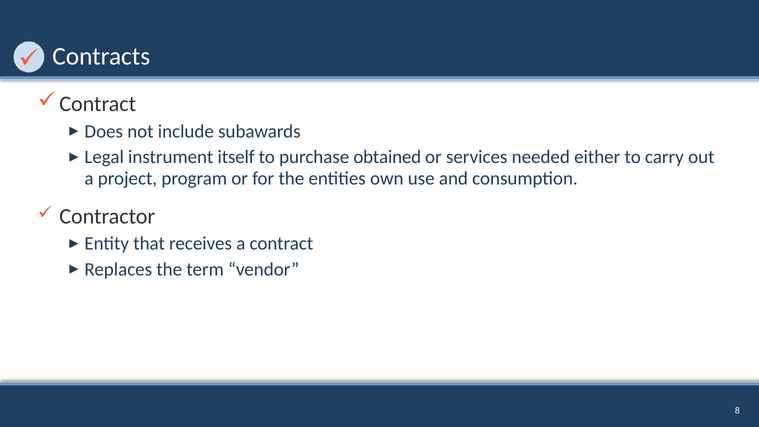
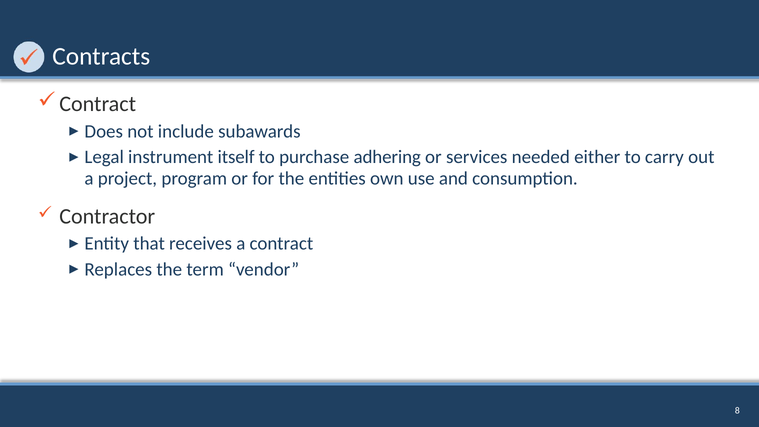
obtained: obtained -> adhering (387, 157)
